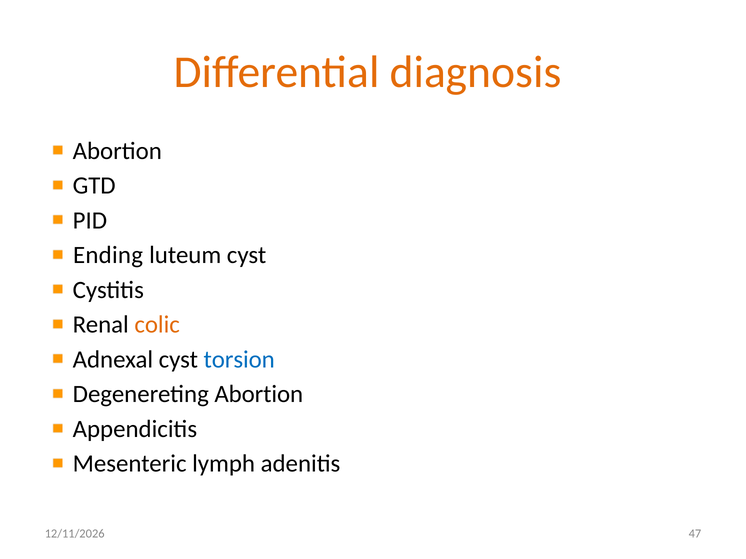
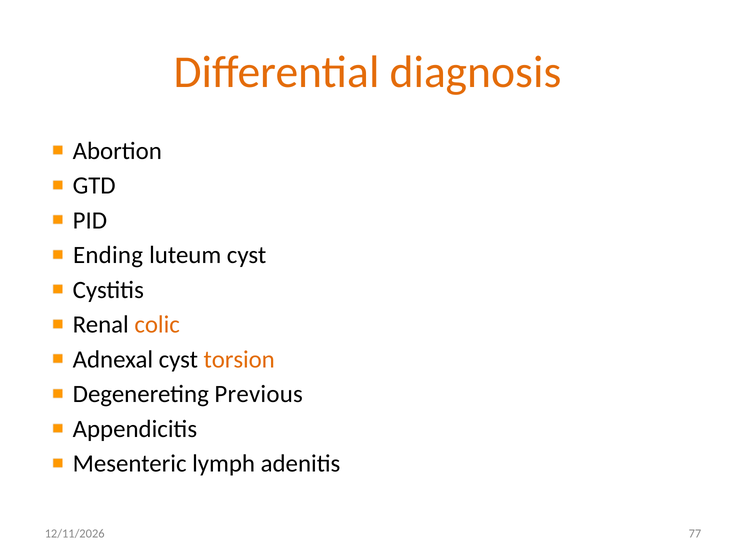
torsion colour: blue -> orange (239, 360)
Degenereting Abortion: Abortion -> Previous (259, 395)
47: 47 -> 77 (695, 534)
